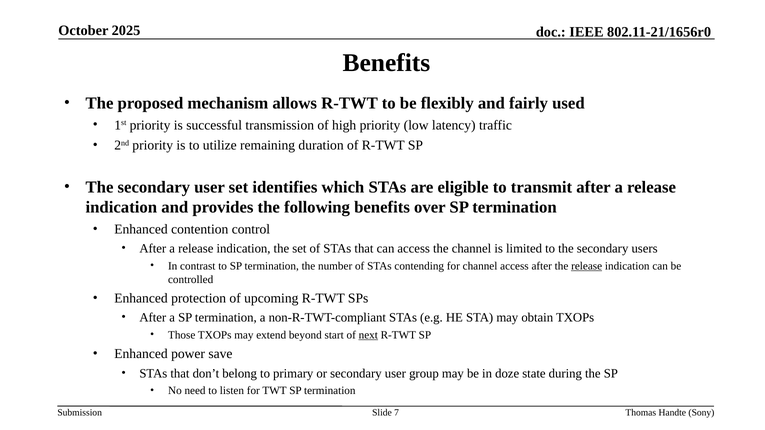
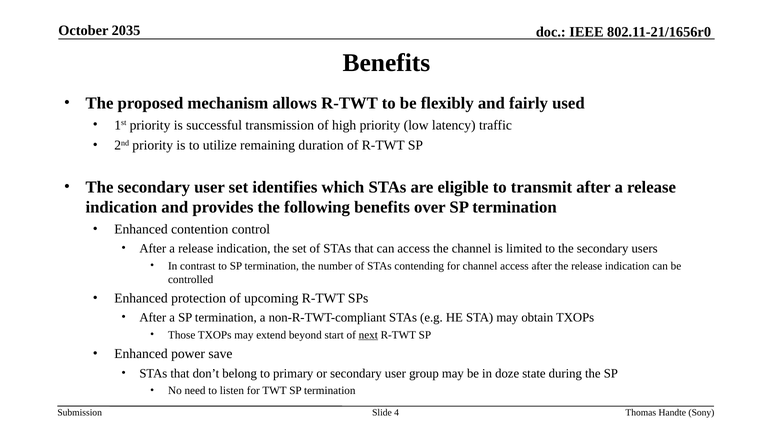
2025: 2025 -> 2035 (126, 30)
release underline: present -> none (587, 266)
7: 7 -> 4 (397, 413)
